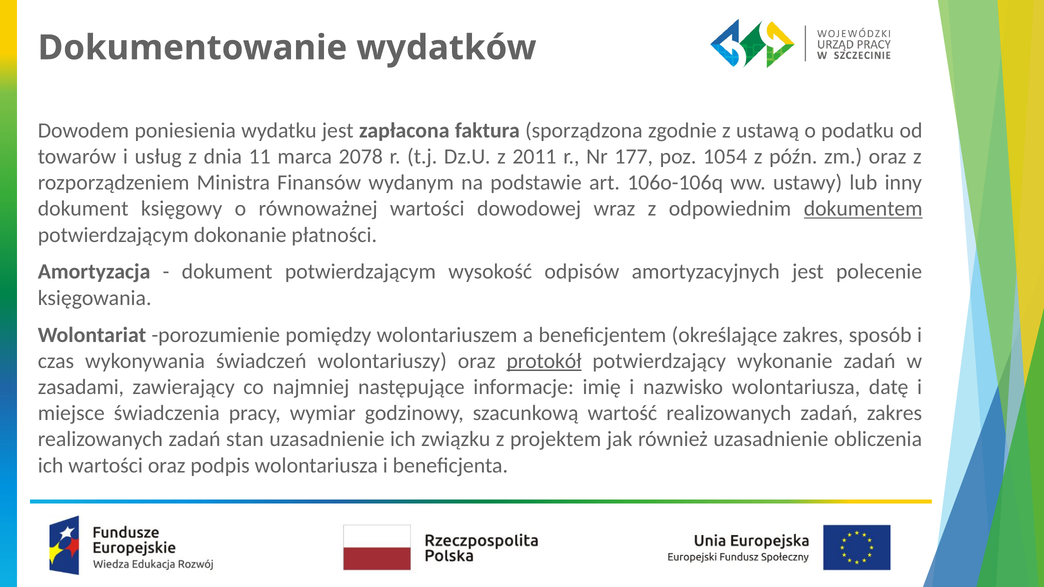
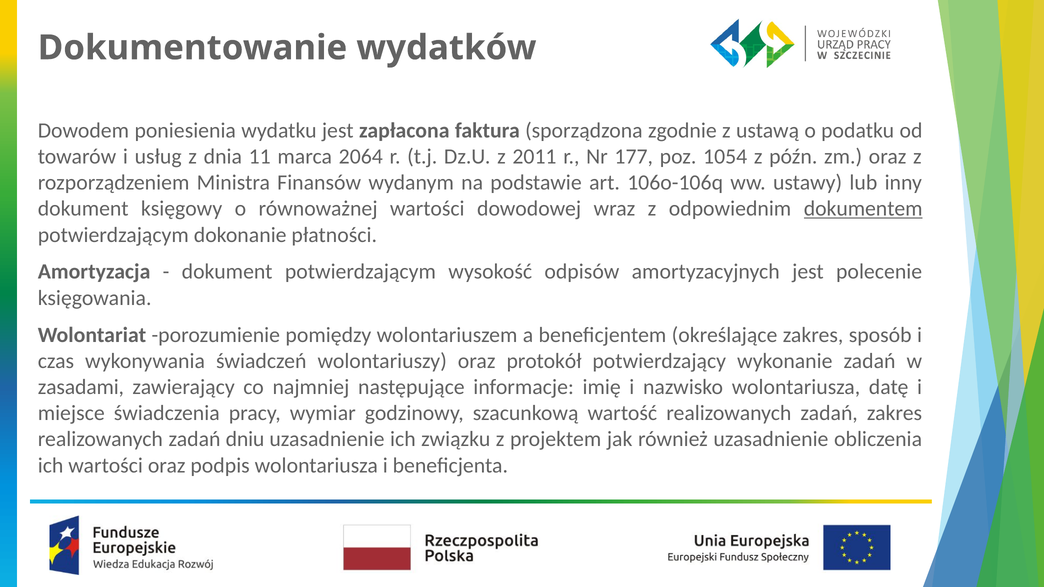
2078: 2078 -> 2064 (361, 157)
protokół underline: present -> none (544, 361)
stan: stan -> dniu (245, 439)
